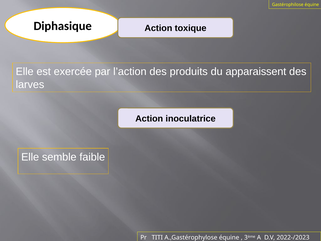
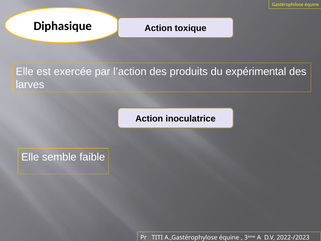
apparaissent: apparaissent -> expérimental (256, 72)
